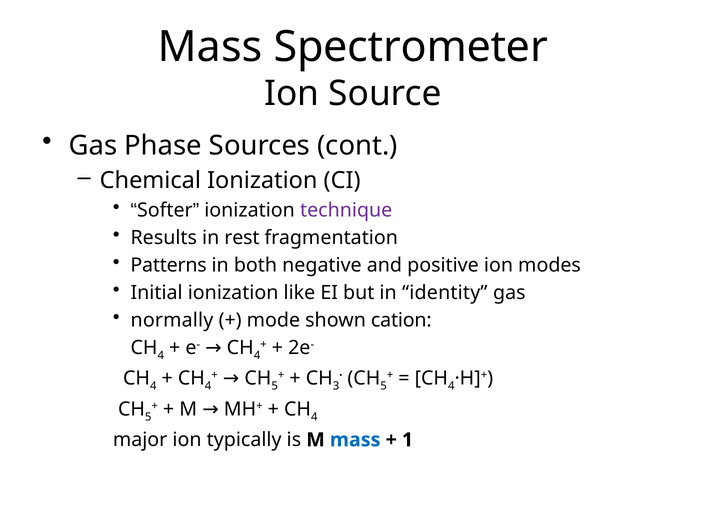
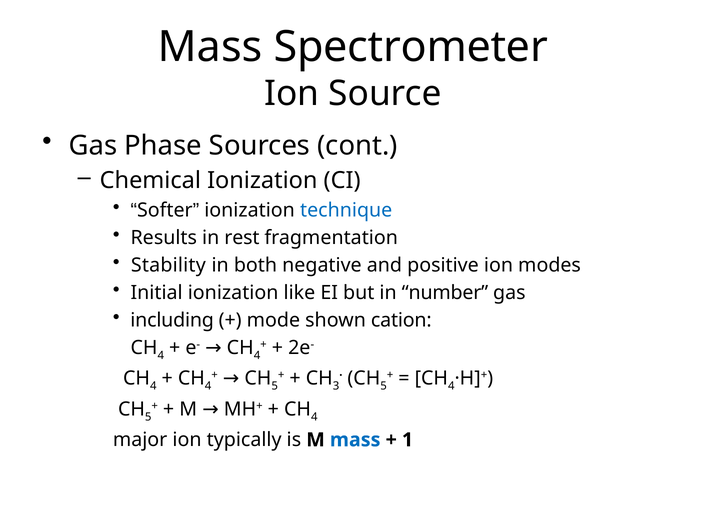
technique colour: purple -> blue (346, 210)
Patterns: Patterns -> Stability (168, 265)
identity: identity -> number (445, 292)
normally: normally -> including (172, 320)
